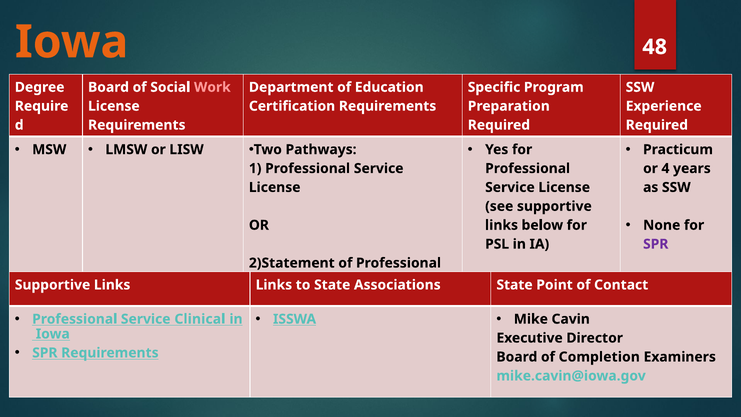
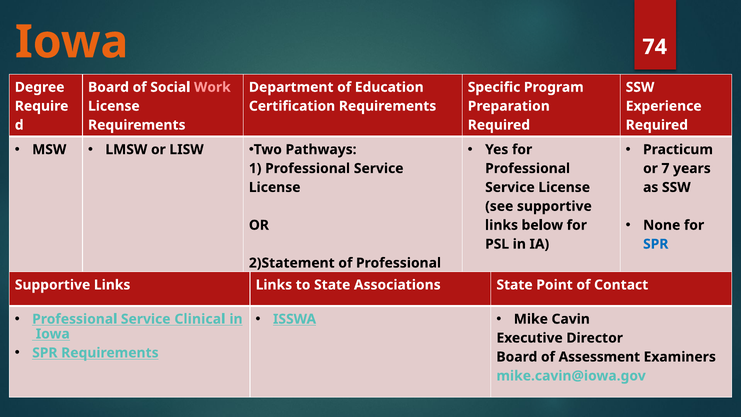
48: 48 -> 74 (655, 47)
4: 4 -> 7 (665, 168)
SPR colour: purple -> blue (656, 244)
Completion: Completion -> Assessment (599, 357)
